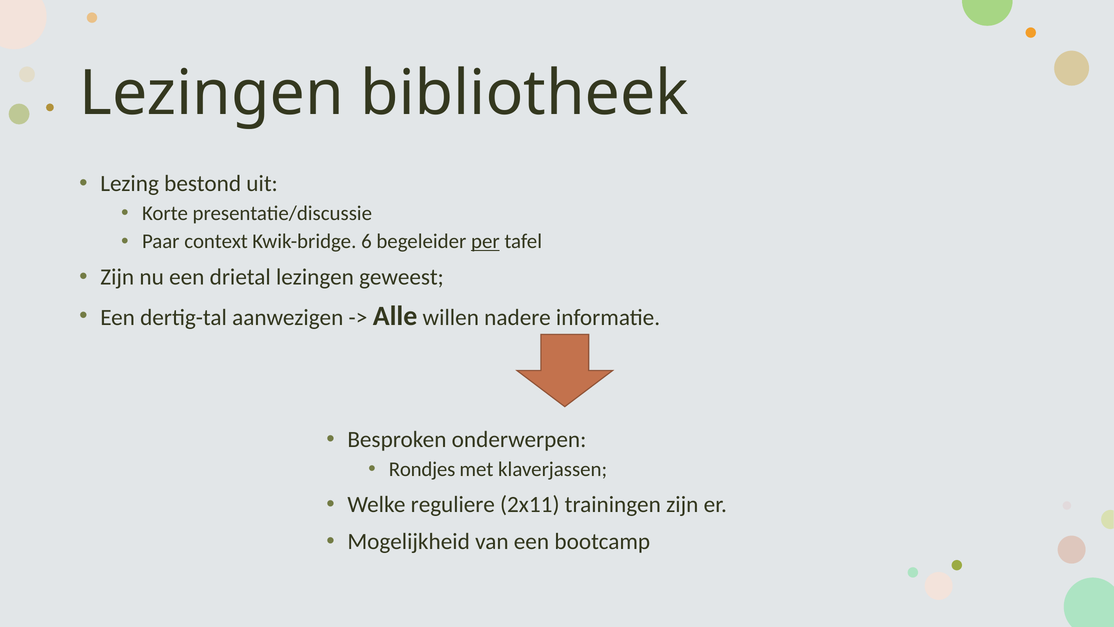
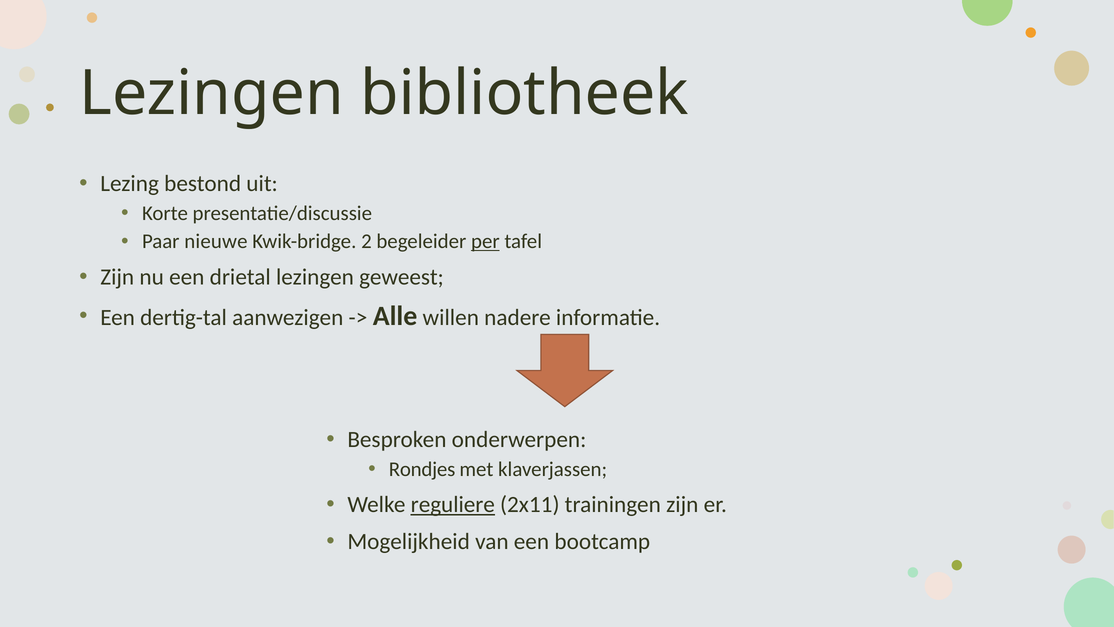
context: context -> nieuwe (216, 241)
6: 6 -> 2 (366, 241)
reguliere underline: none -> present (453, 504)
